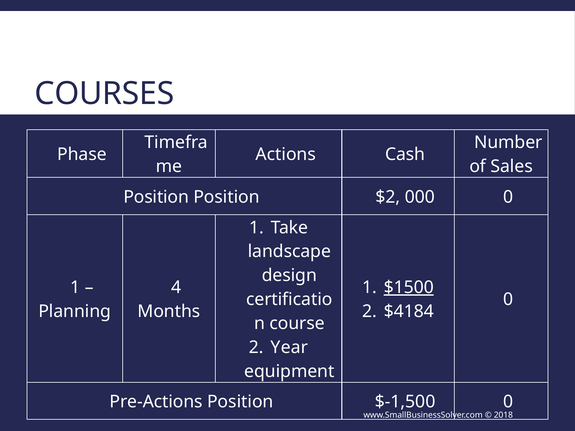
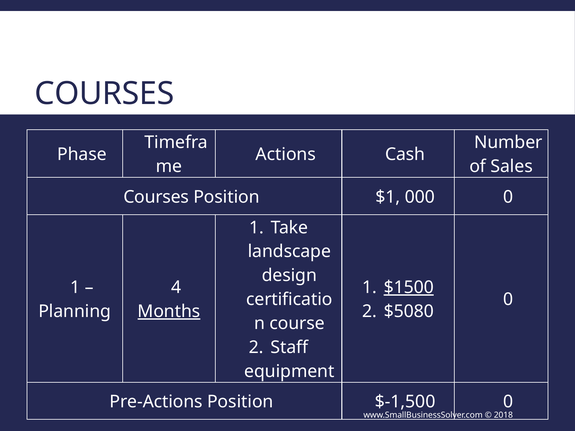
Position: Position -> Courses (156, 197)
$2: $2 -> $1 (388, 197)
Months underline: none -> present (169, 312)
$4184: $4184 -> $5080 (409, 312)
Year: Year -> Staff (289, 348)
